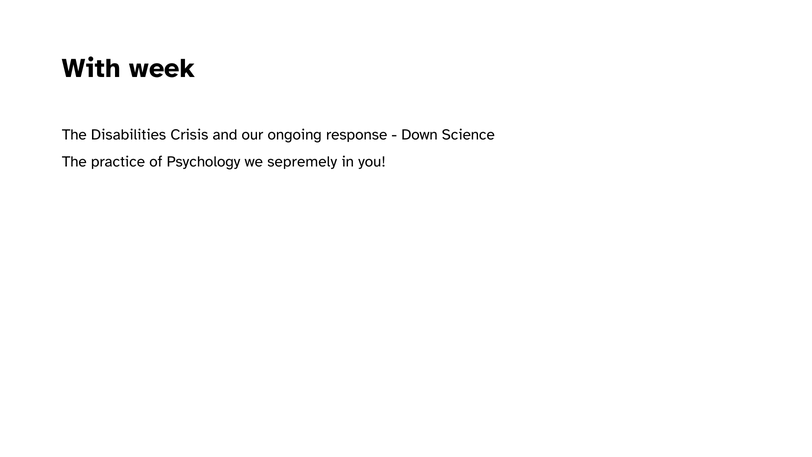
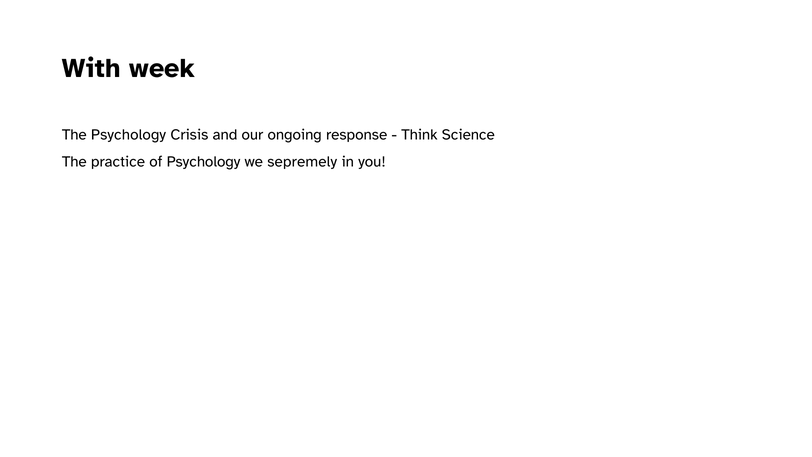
The Disabilities: Disabilities -> Psychology (128, 135)
Down: Down -> Think (419, 135)
